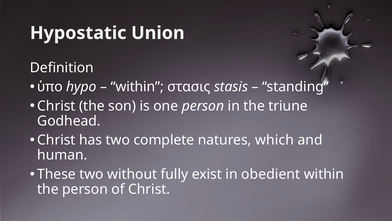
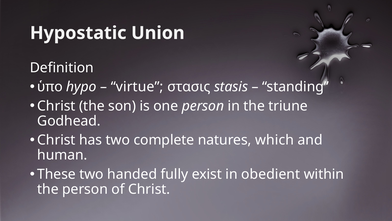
within: within -> virtue (137, 87)
without: without -> handed (132, 174)
